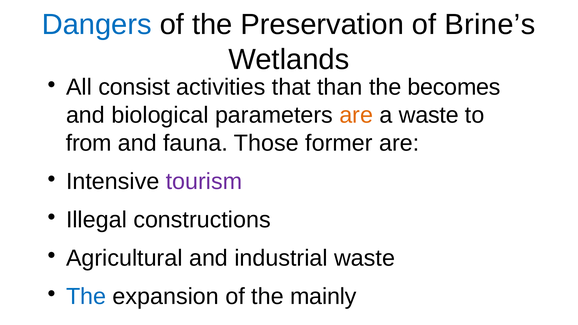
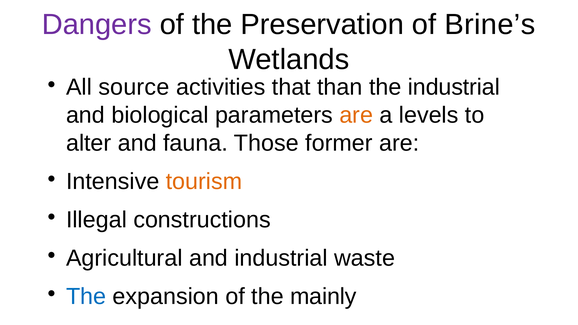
Dangers colour: blue -> purple (97, 25)
consist: consist -> source (134, 87)
the becomes: becomes -> industrial (454, 87)
a waste: waste -> levels (429, 115)
from: from -> alter (89, 143)
tourism colour: purple -> orange (204, 182)
